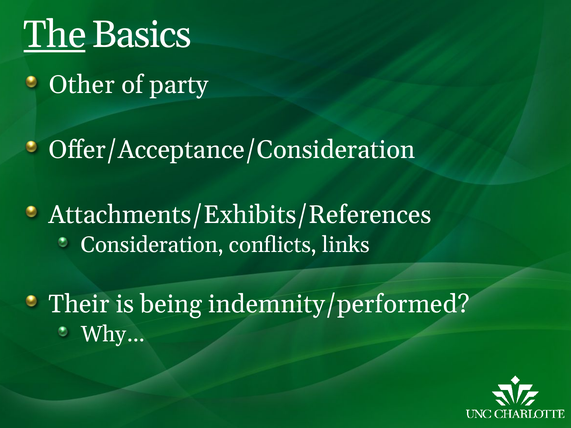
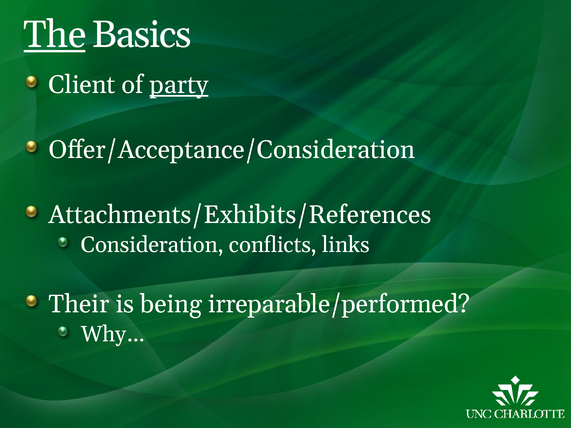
Other: Other -> Client (82, 85)
party underline: none -> present (179, 85)
indemnity/performed: indemnity/performed -> irreparable/performed (339, 304)
